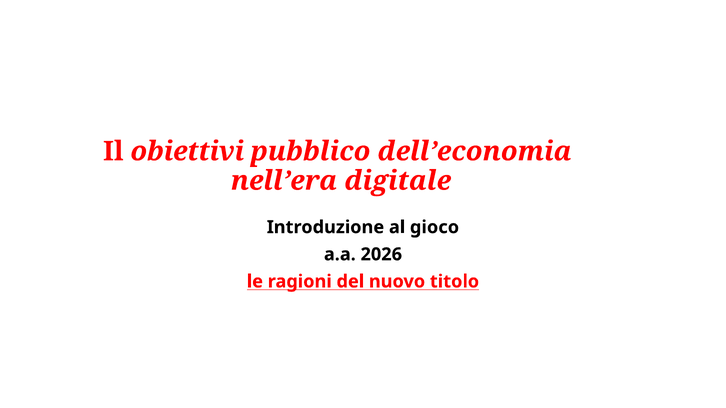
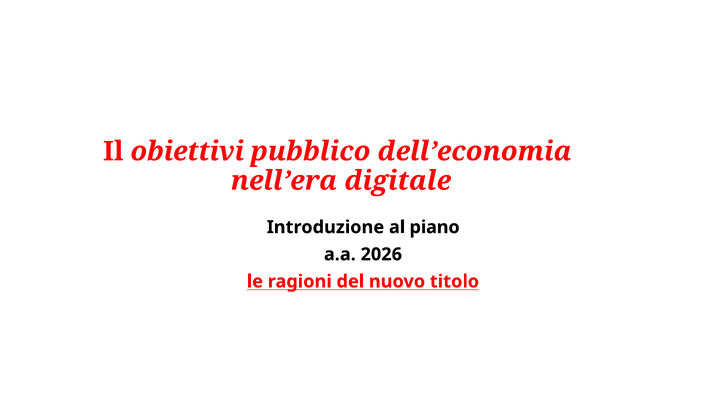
gioco: gioco -> piano (435, 227)
